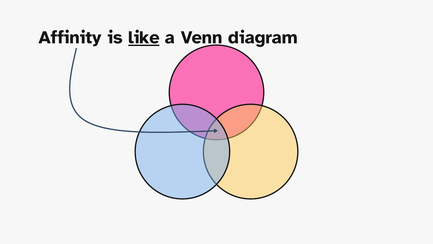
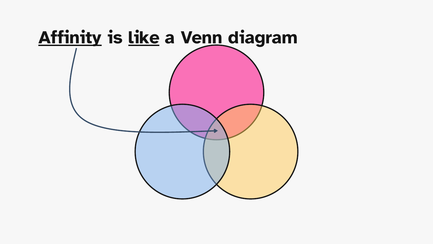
Affinity underline: none -> present (70, 37)
